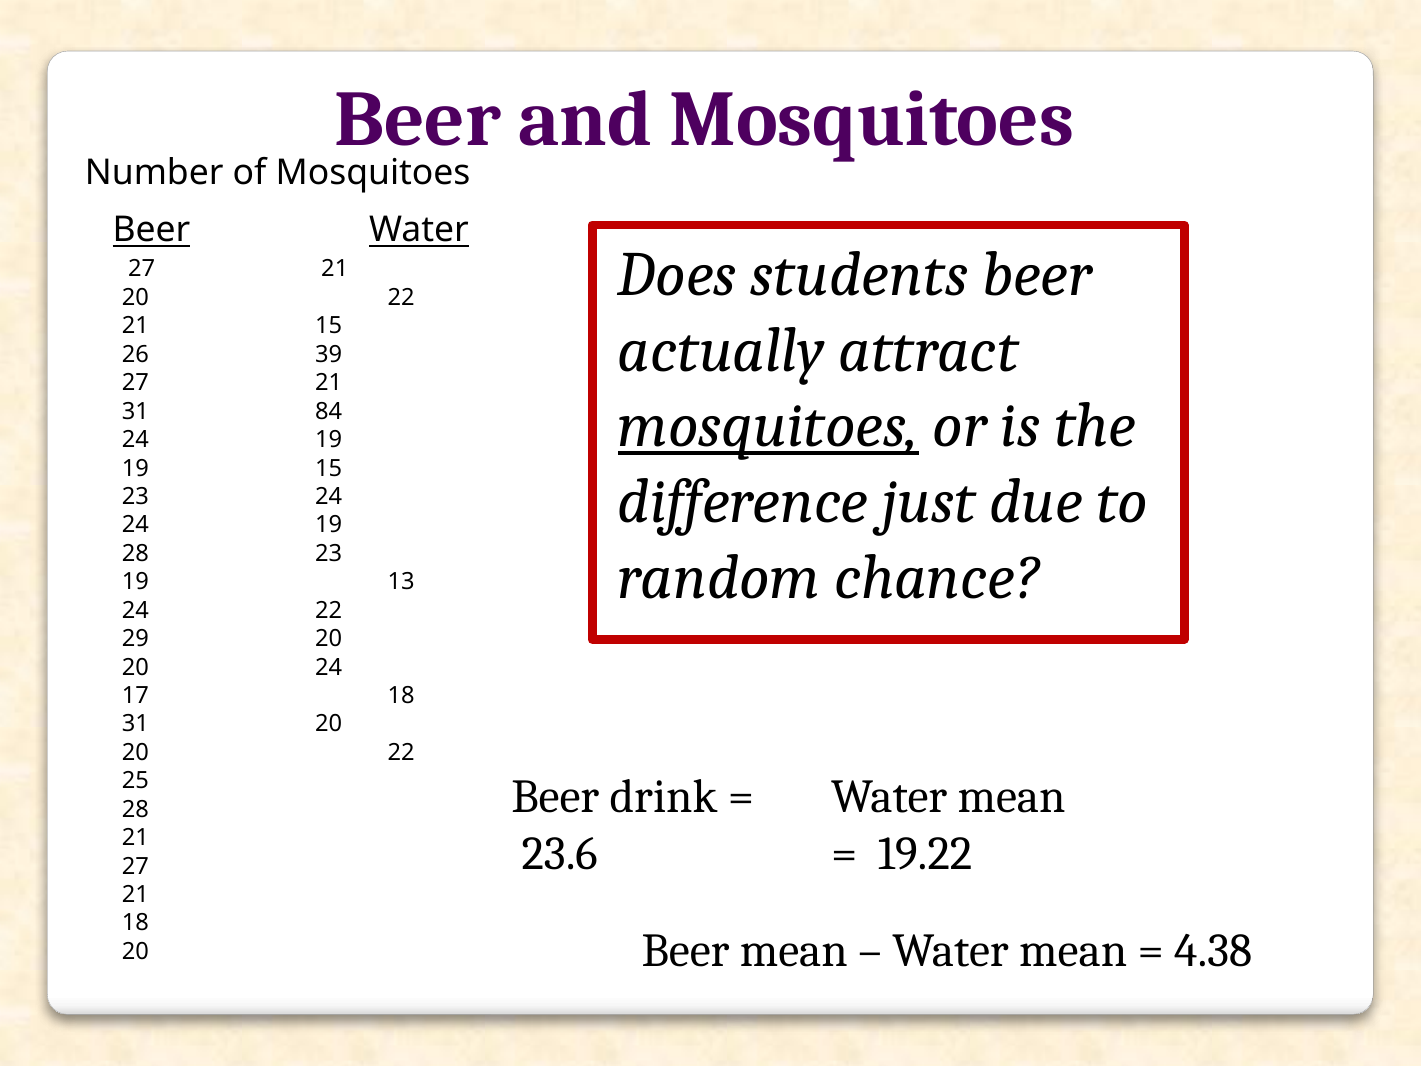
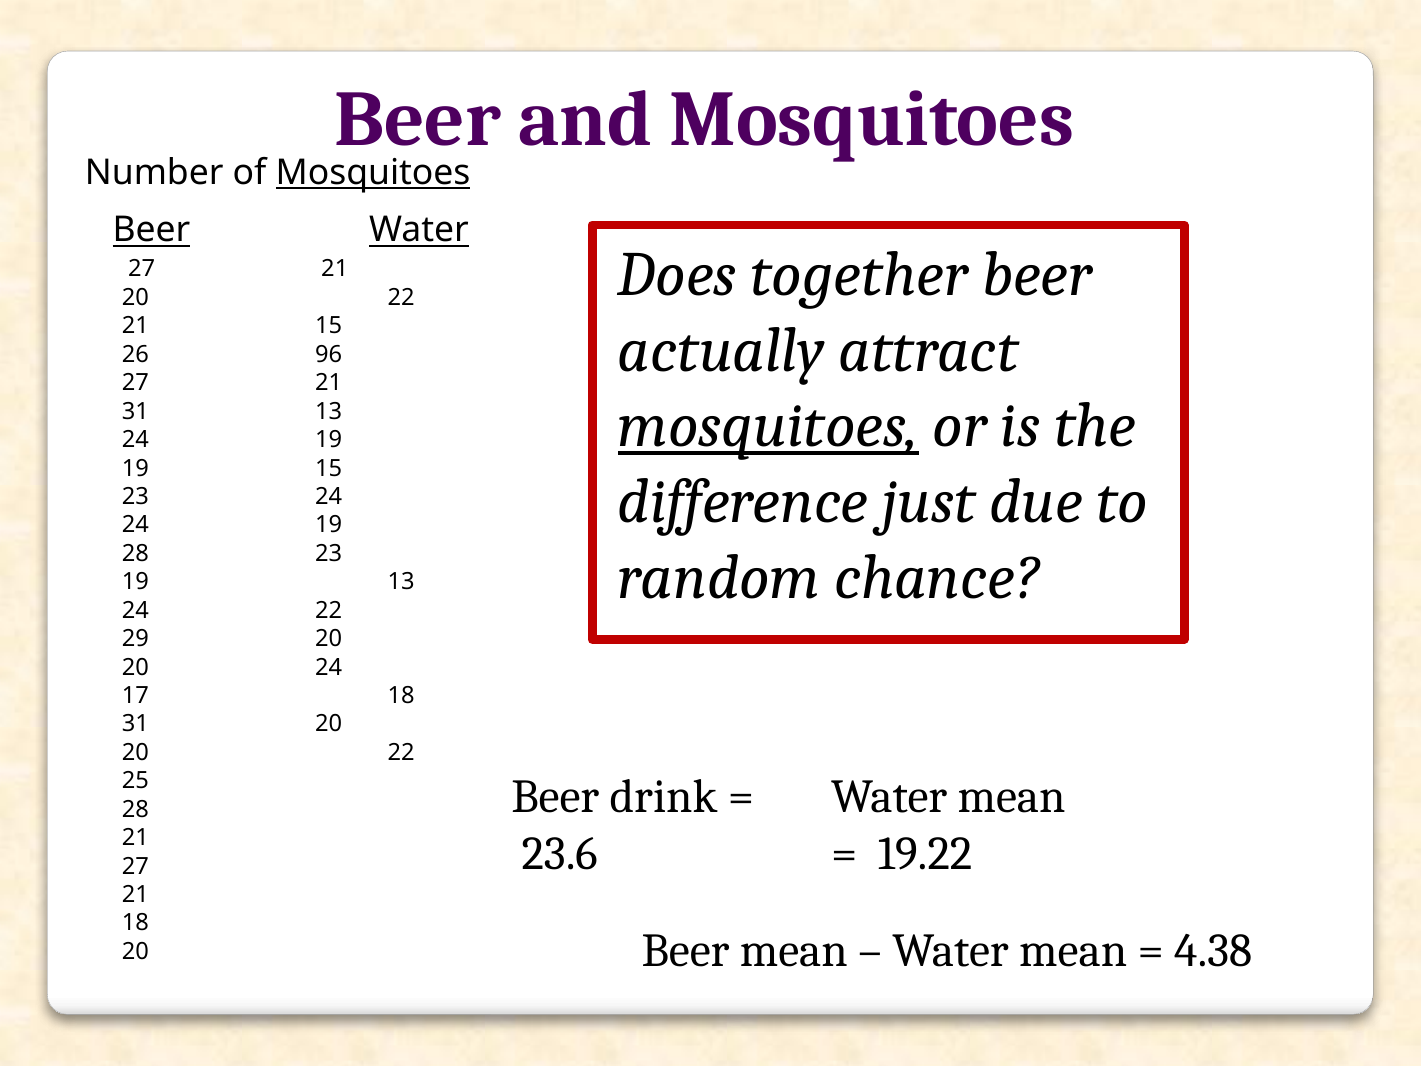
Mosquitoes underline: none -> present (373, 173)
students: students -> together (859, 274)
39: 39 -> 96 (329, 354)
31 84: 84 -> 13 (329, 411)
